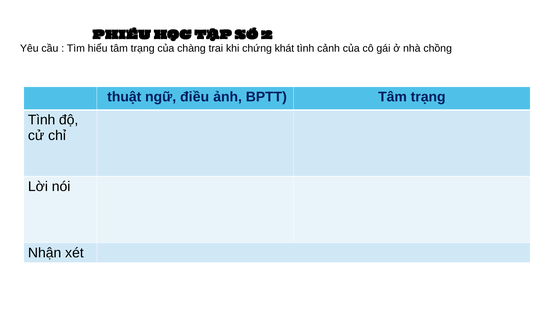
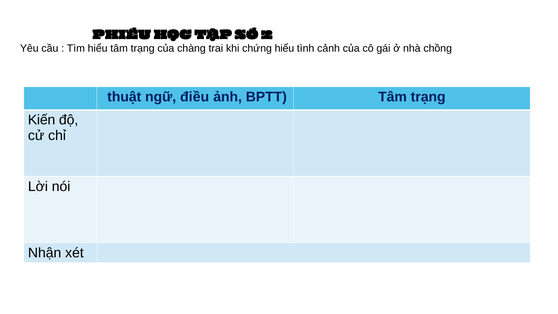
chứng khát: khát -> hiểu (284, 48)
Tình: Tình -> Kiến (42, 120)
